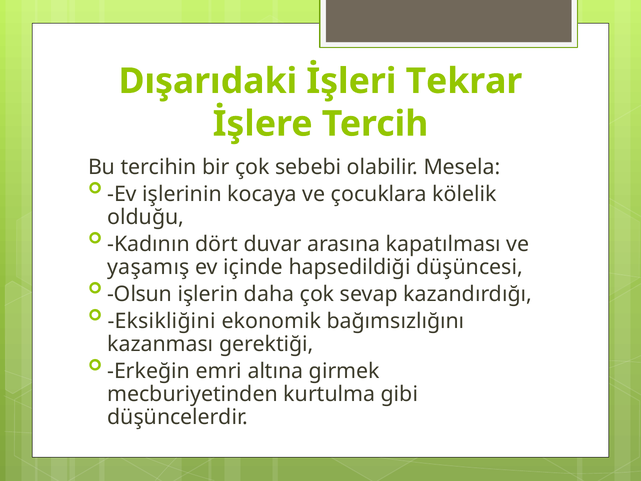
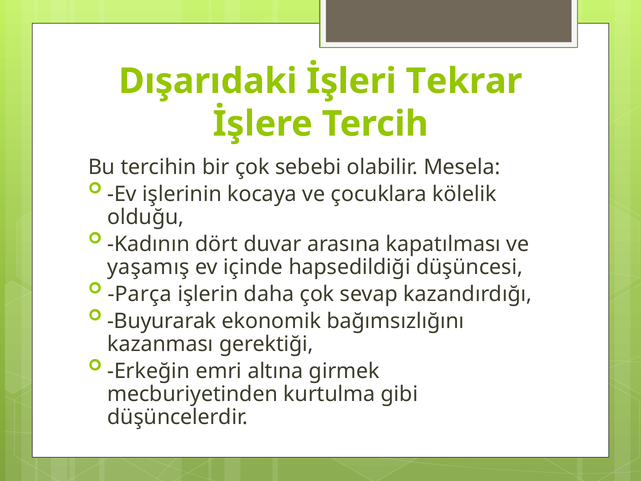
Olsun: Olsun -> Parça (140, 294)
Eksikliğini: Eksikliğini -> Buyurarak (162, 321)
